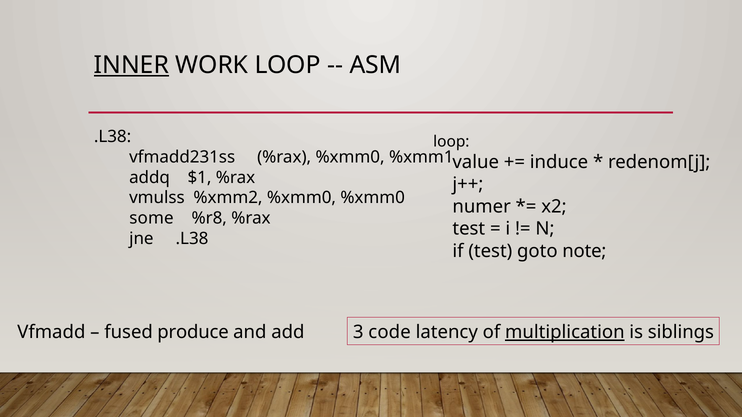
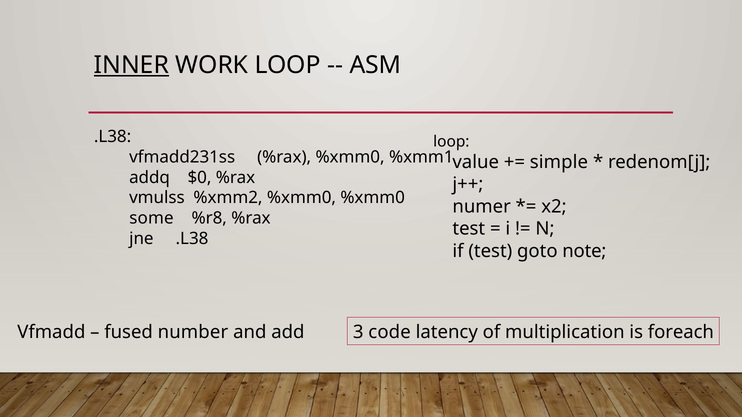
induce: induce -> simple (559, 162)
$1: $1 -> $0 (199, 178)
produce: produce -> number (193, 333)
multiplication underline: present -> none (565, 333)
siblings: siblings -> foreach (681, 333)
